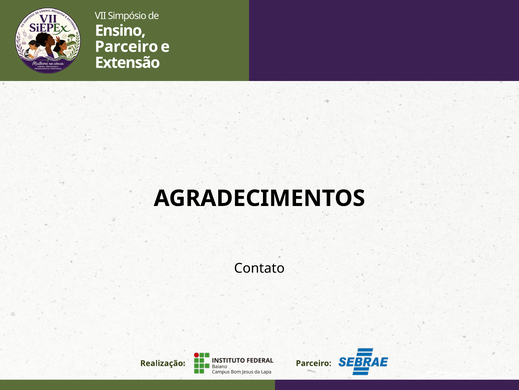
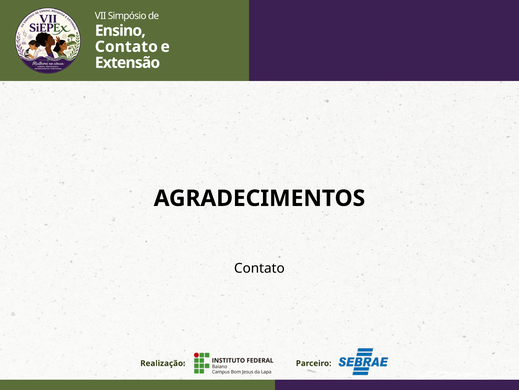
Parceiro: Parceiro -> Contato (126, 47)
